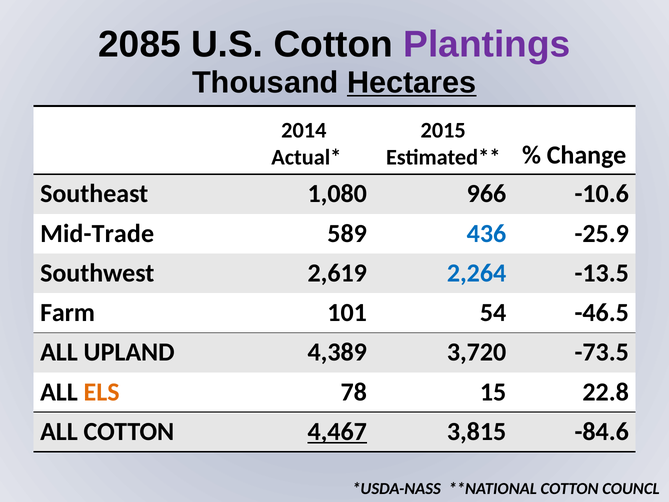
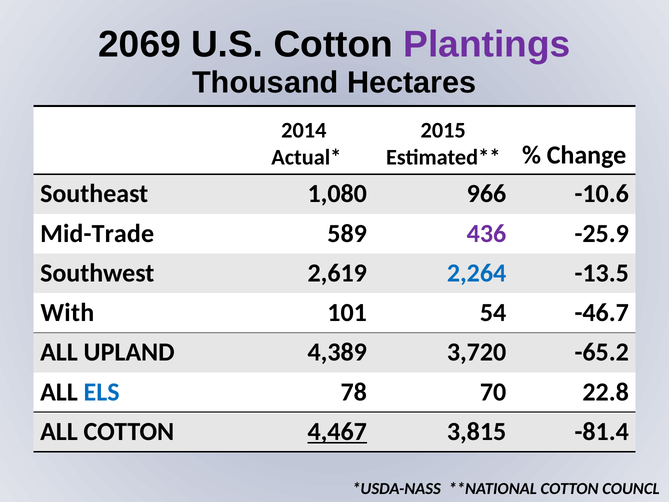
2085: 2085 -> 2069 (140, 45)
Hectares underline: present -> none (412, 83)
436 colour: blue -> purple (486, 233)
Farm: Farm -> With (67, 313)
-46.5: -46.5 -> -46.7 (602, 313)
-73.5: -73.5 -> -65.2 (602, 352)
ELS colour: orange -> blue (102, 392)
15: 15 -> 70 (493, 392)
-84.6: -84.6 -> -81.4 (602, 431)
